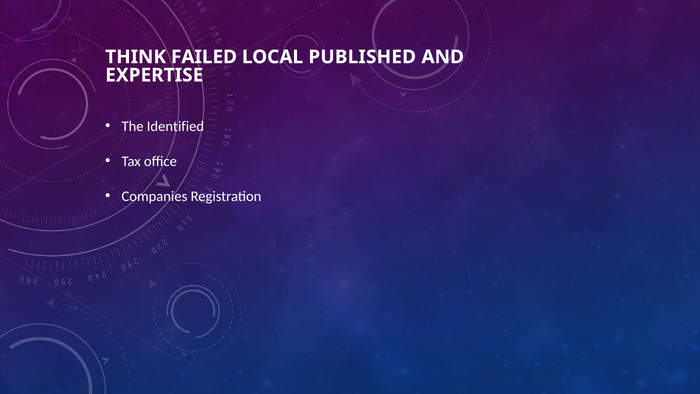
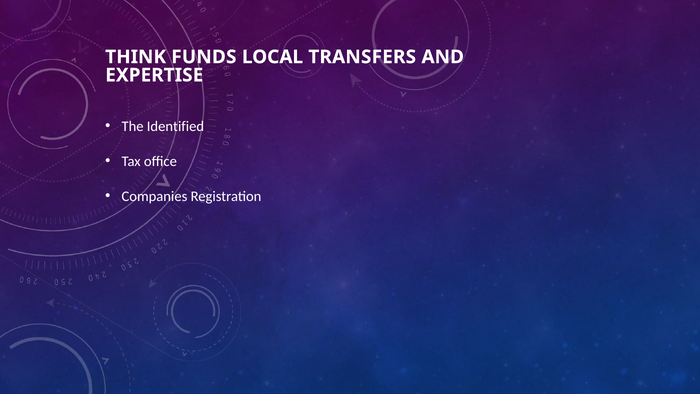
FAILED: FAILED -> FUNDS (204, 57)
PUBLISHED: PUBLISHED -> TRANSFERS (362, 57)
